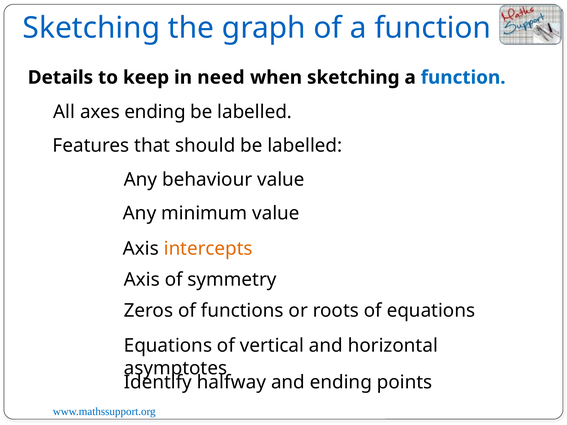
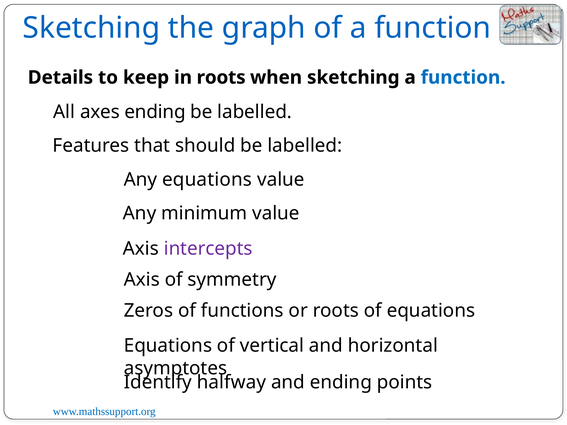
in need: need -> roots (221, 77)
Any behaviour: behaviour -> equations (207, 180)
intercepts colour: orange -> purple (208, 249)
